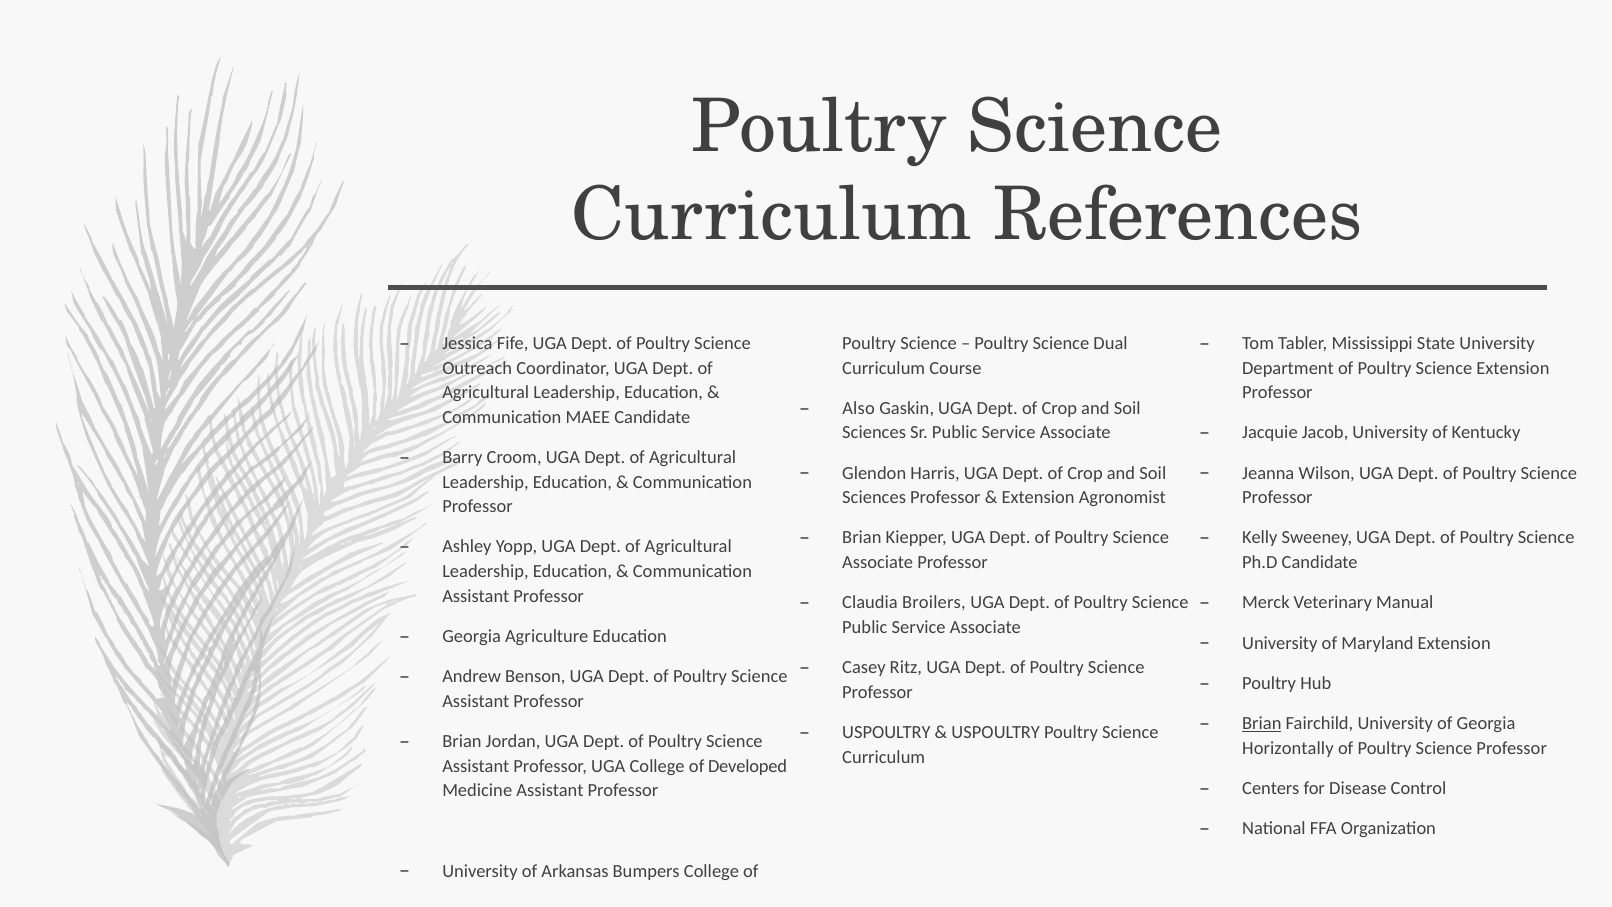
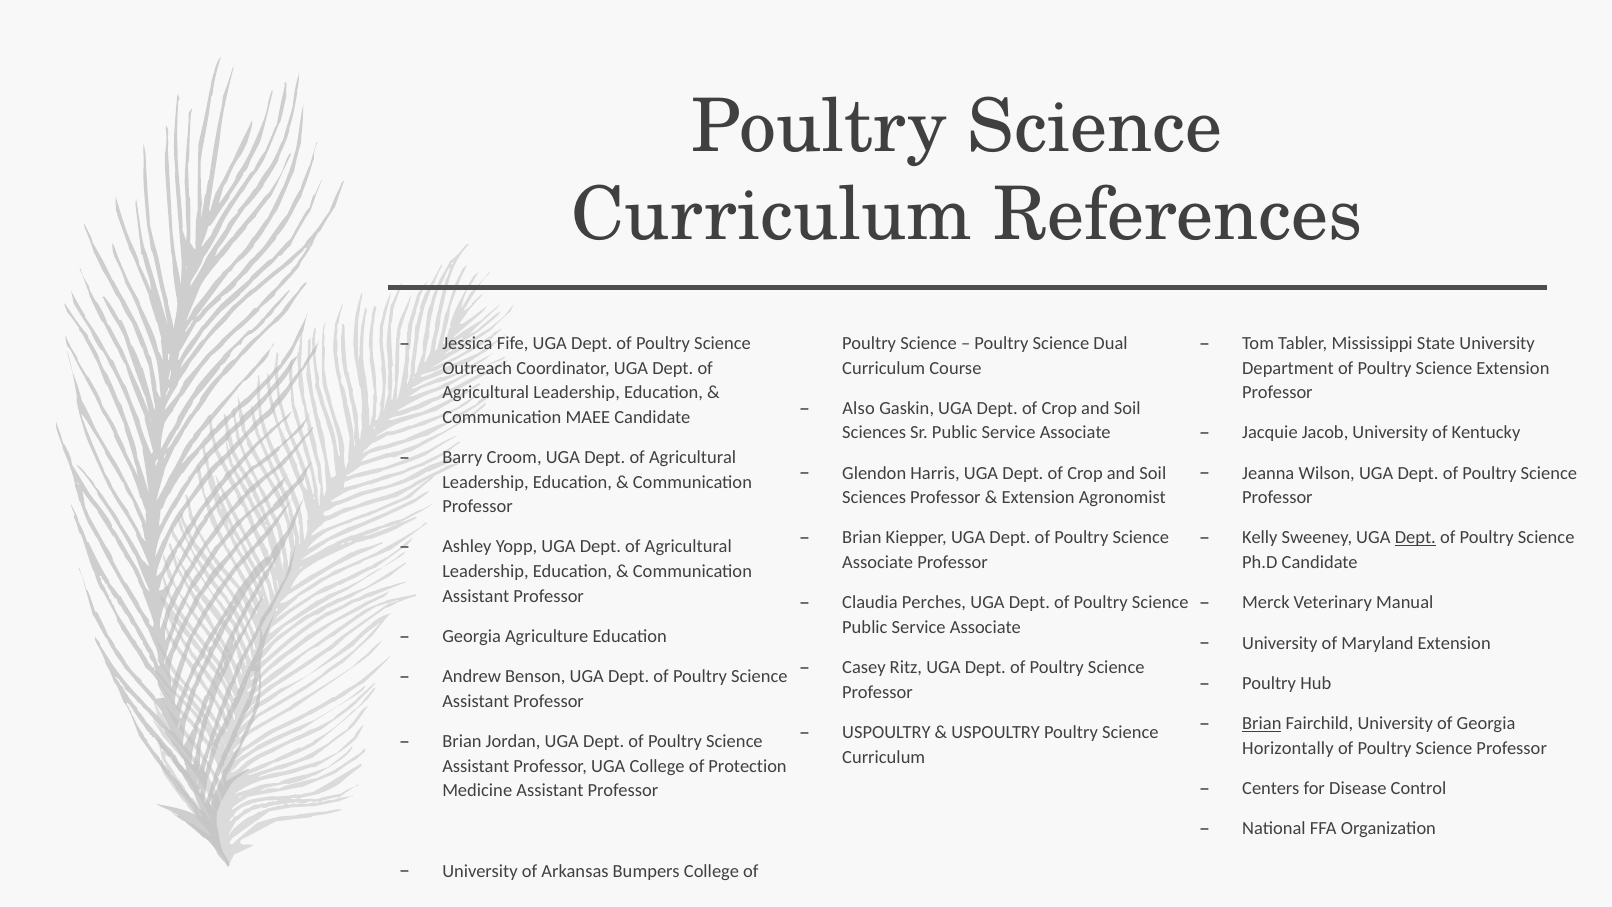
Dept underline: none -> present (1415, 538)
Broilers: Broilers -> Perches (934, 603)
Developed: Developed -> Protection (748, 766)
